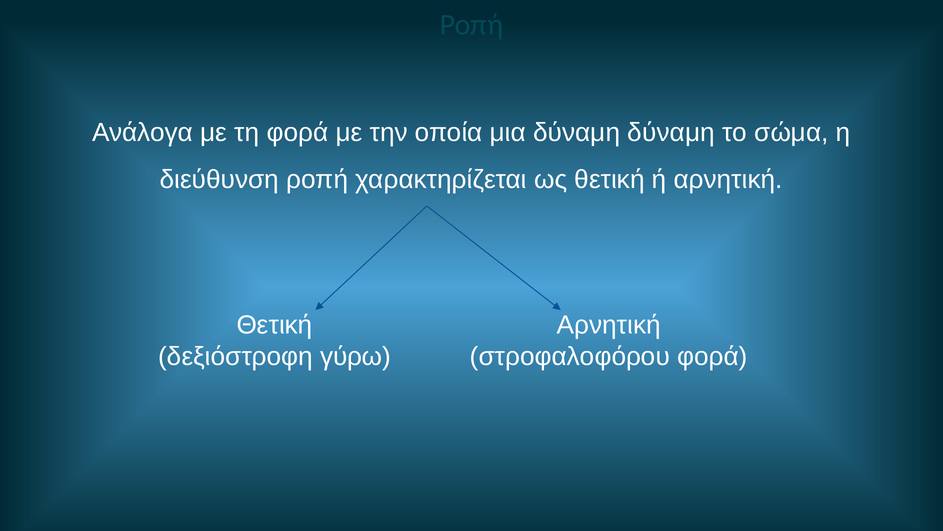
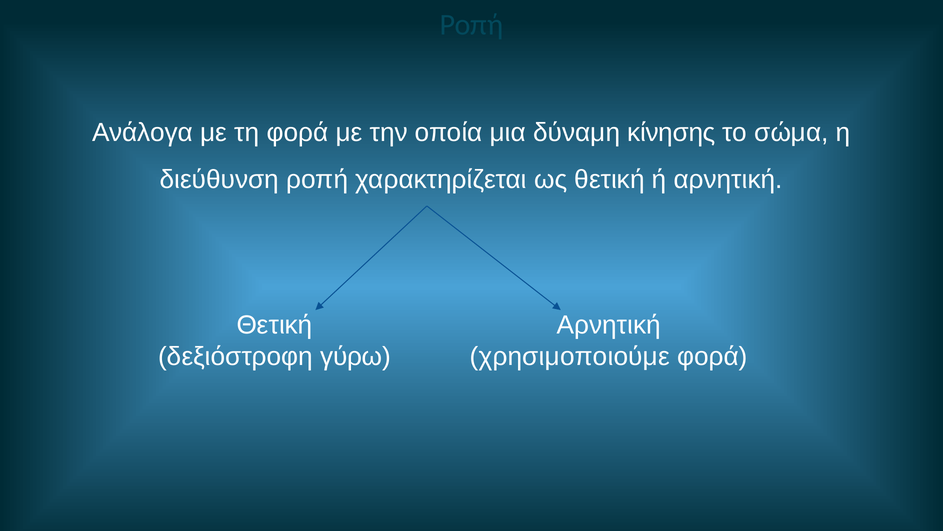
δύναμη δύναμη: δύναμη -> κίνησης (671, 132)
στροφαλοφόρου: στροφαλοφόρου -> χρησιμοποιούμε (570, 356)
